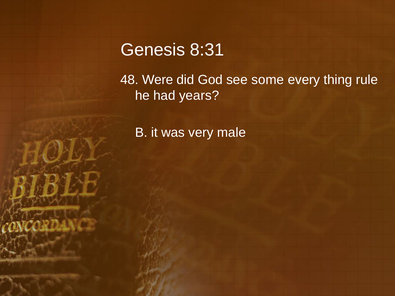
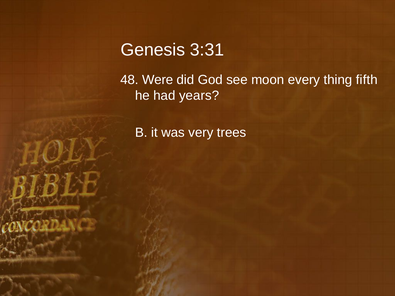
8:31: 8:31 -> 3:31 (207, 50)
some: some -> moon (268, 80)
rule: rule -> fifth (367, 80)
male: male -> trees (232, 133)
